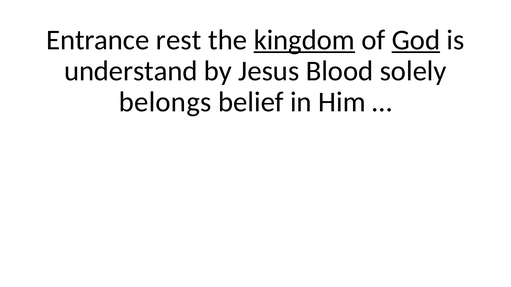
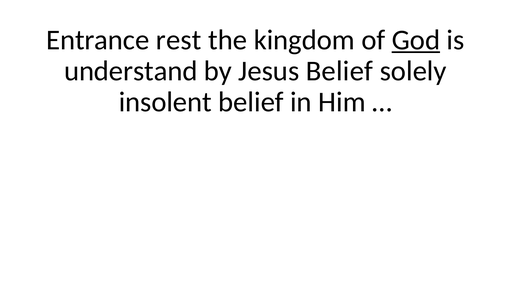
kingdom underline: present -> none (304, 40)
Jesus Blood: Blood -> Belief (339, 71)
belongs: belongs -> insolent (165, 102)
